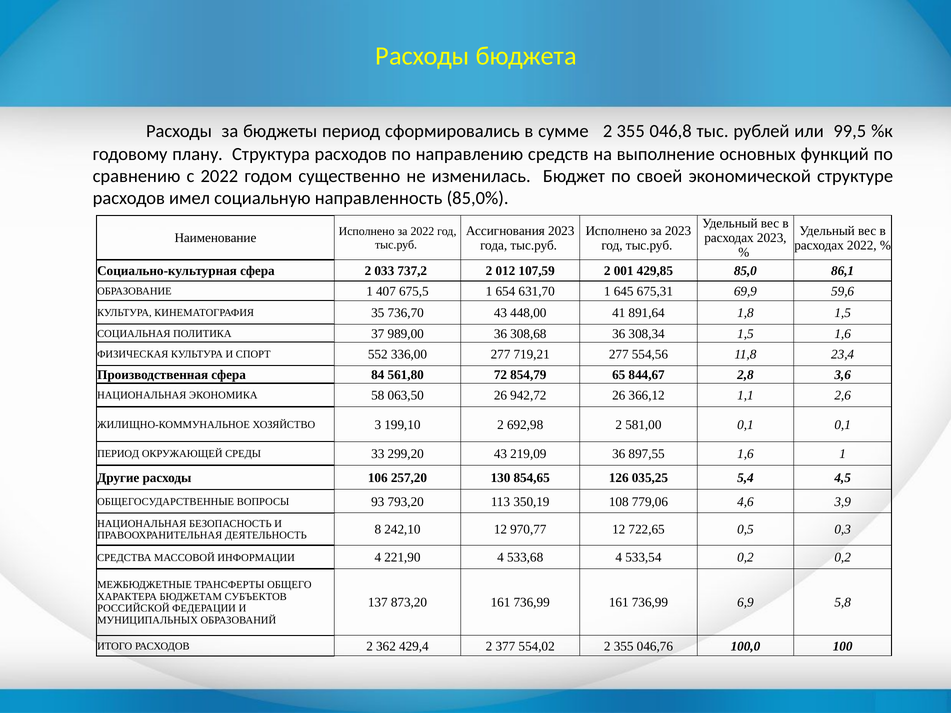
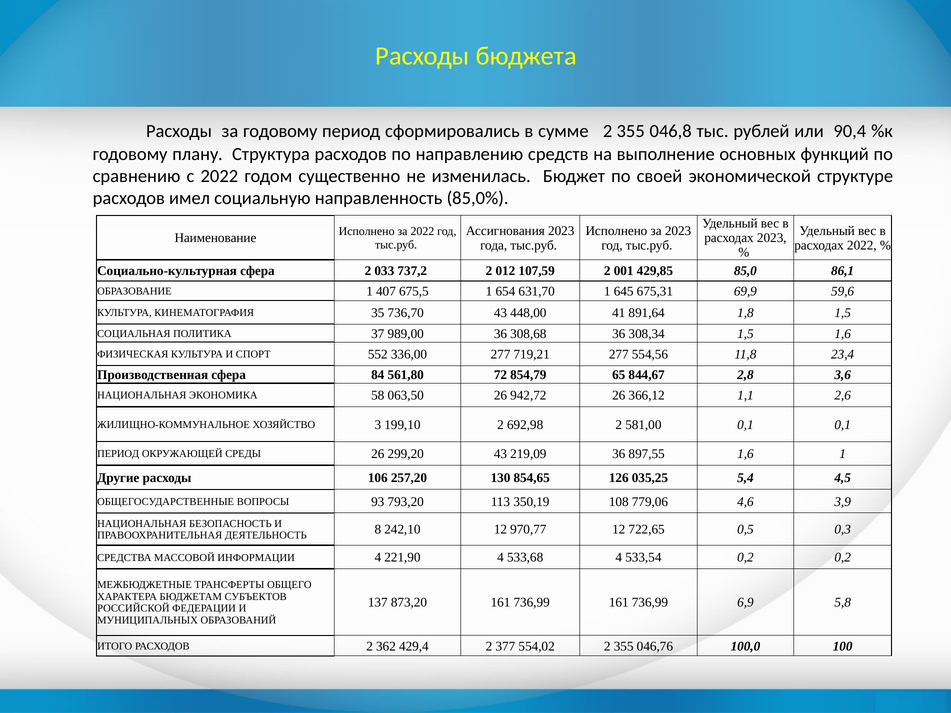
за бюджеты: бюджеты -> годовому (280, 131)
99,5: 99,5 -> 90,4 (850, 131)
СРЕДЫ 33: 33 -> 26 (378, 454)
